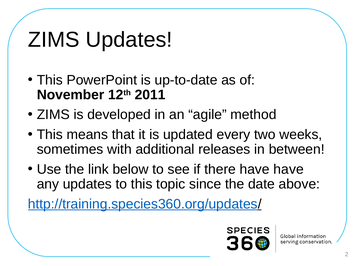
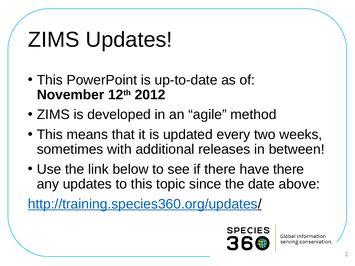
2011: 2011 -> 2012 (150, 95)
have have: have -> there (289, 169)
